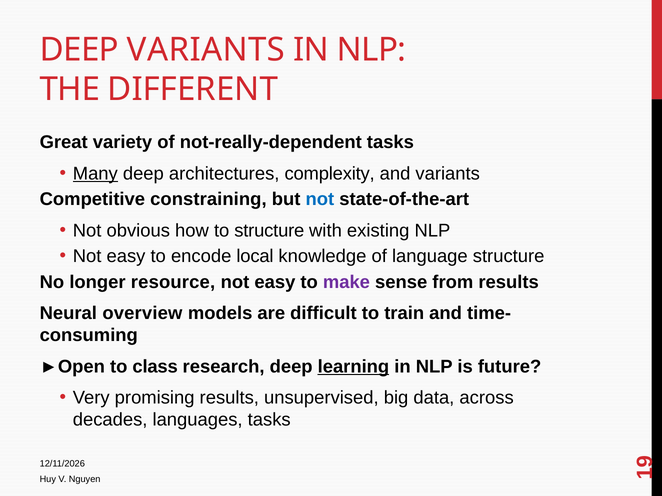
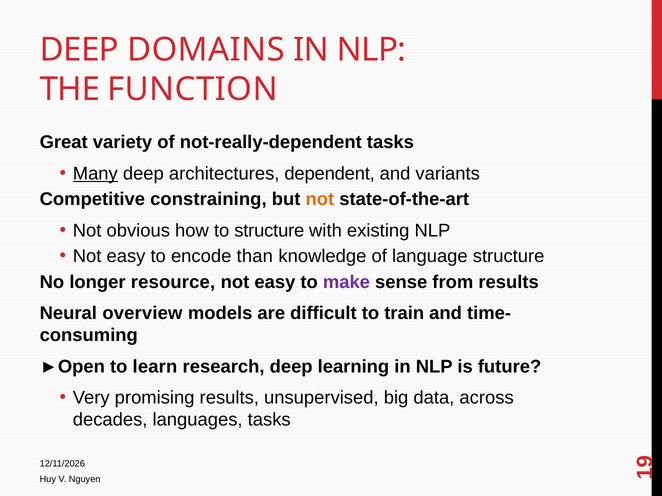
DEEP VARIANTS: VARIANTS -> DOMAINS (206, 50)
DIFFERENT: DIFFERENT -> FUNCTION (193, 89)
complexity: complexity -> dependent (330, 174)
not colour: blue -> orange (320, 200)
local: local -> than (255, 257)
class: class -> learn (155, 367)
learning underline: present -> none (353, 367)
